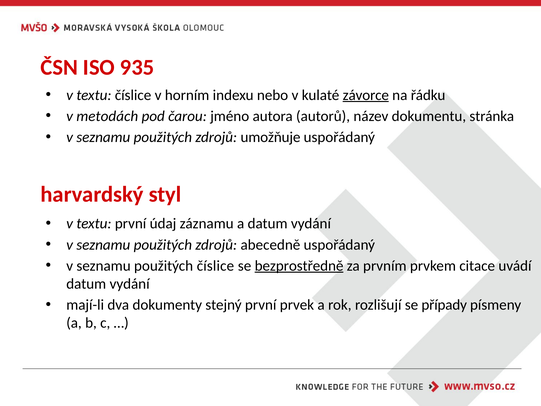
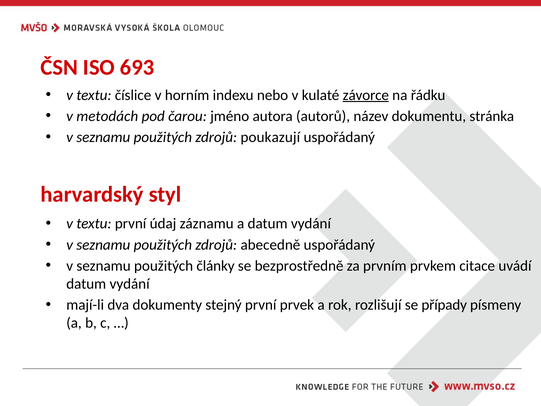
935: 935 -> 693 (137, 67)
umožňuje: umožňuje -> poukazují (270, 137)
použitých číslice: číslice -> články (216, 266)
bezprostředně underline: present -> none (299, 266)
